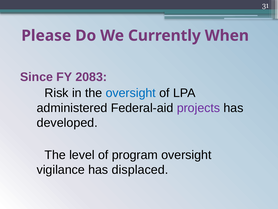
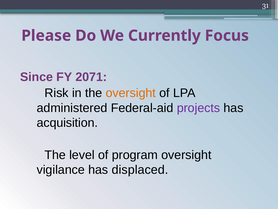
When: When -> Focus (227, 36)
2083: 2083 -> 2071 (91, 77)
oversight colour: blue -> orange (131, 93)
developed: developed -> acquisition (67, 123)
